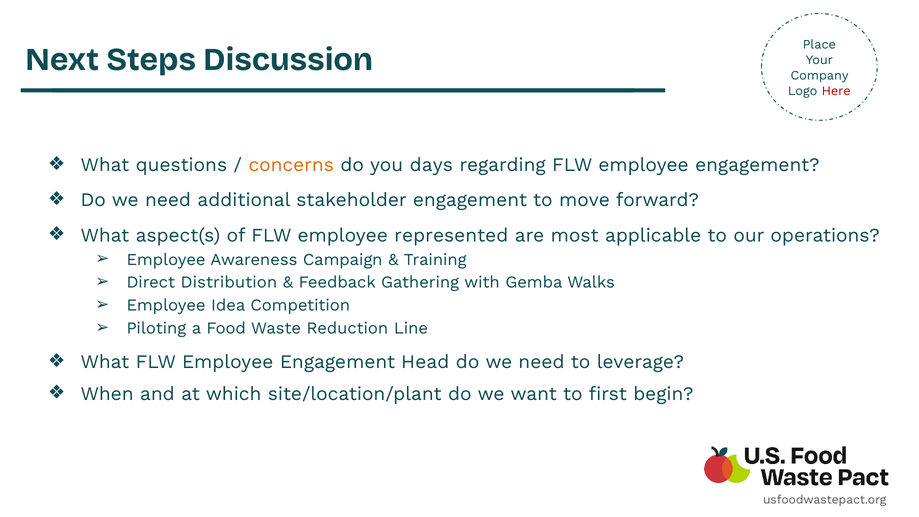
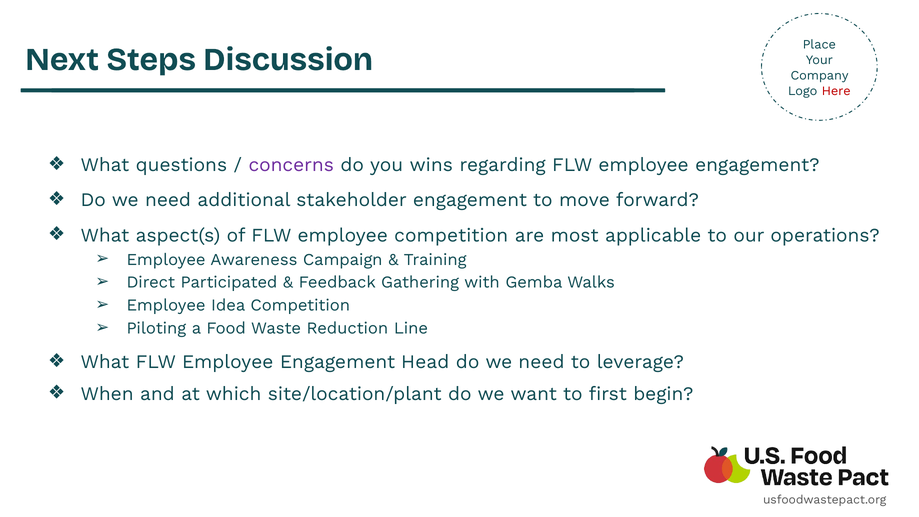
concerns colour: orange -> purple (291, 165)
days: days -> wins (431, 165)
employee represented: represented -> competition (451, 235)
Distribution: Distribution -> Participated (229, 282)
